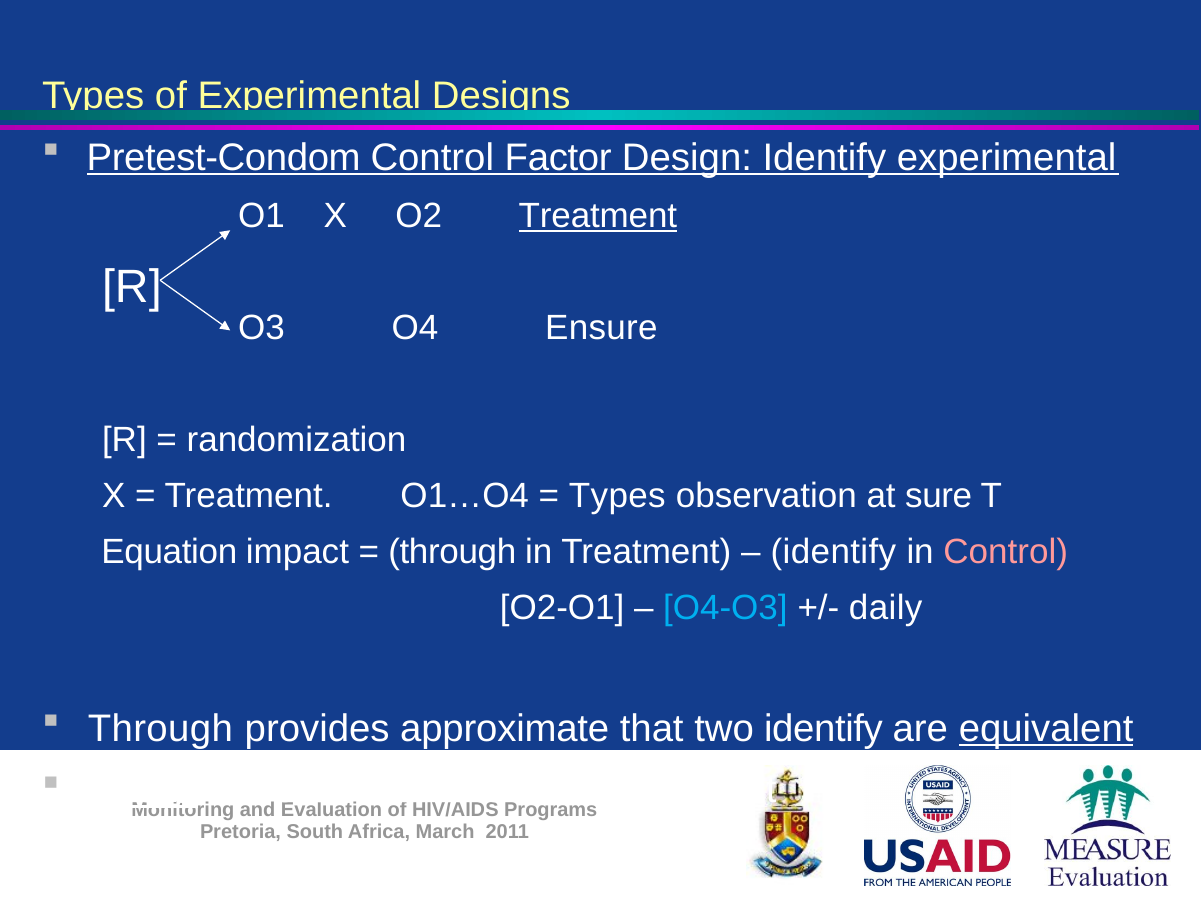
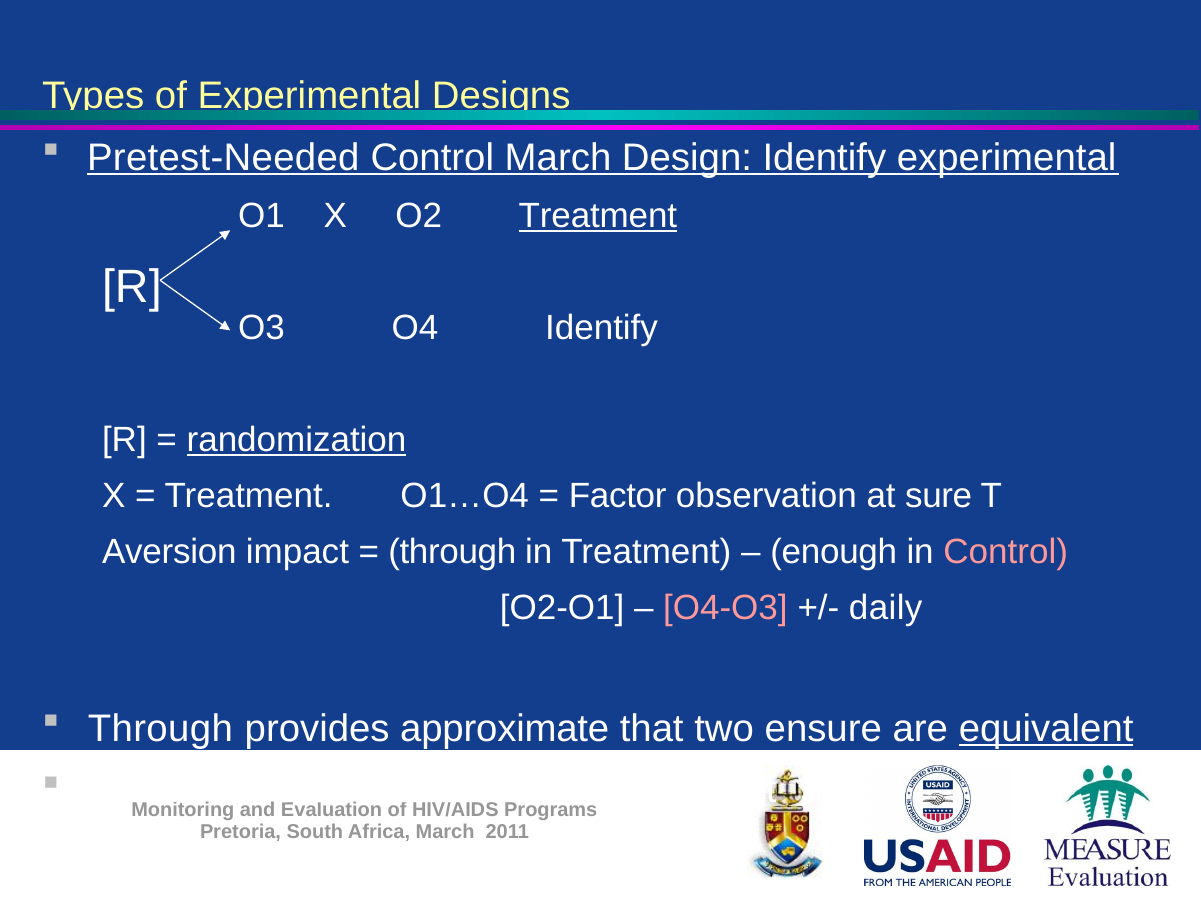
Pretest-Condom: Pretest-Condom -> Pretest-Needed (223, 157)
Control Factor: Factor -> March (558, 157)
O4 Ensure: Ensure -> Identify (602, 328)
randomization underline: none -> present (297, 440)
Types: Types -> Factor (618, 496)
Equation: Equation -> Aversion (169, 552)
identify: identify -> enough (834, 552)
O4-O3 colour: light blue -> pink (725, 608)
two identify: identify -> ensure (823, 728)
Needs underline: present -> none (143, 790)
